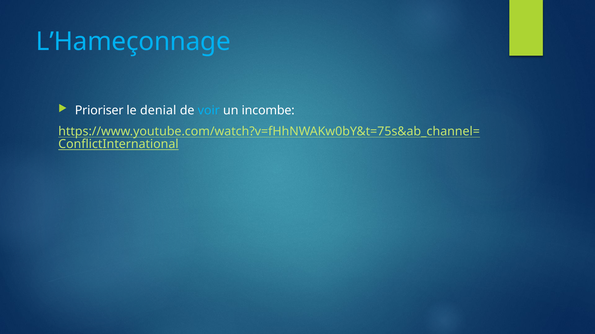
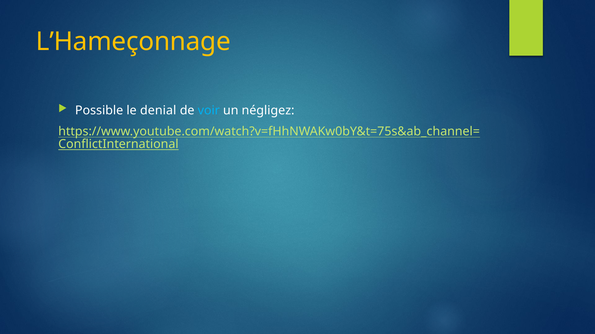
L’Hameçonnage colour: light blue -> yellow (133, 42)
Prioriser: Prioriser -> Possible (99, 111)
incombe: incombe -> négligez (268, 111)
